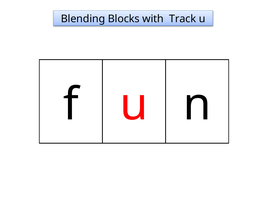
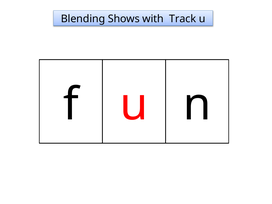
Blocks: Blocks -> Shows (124, 19)
